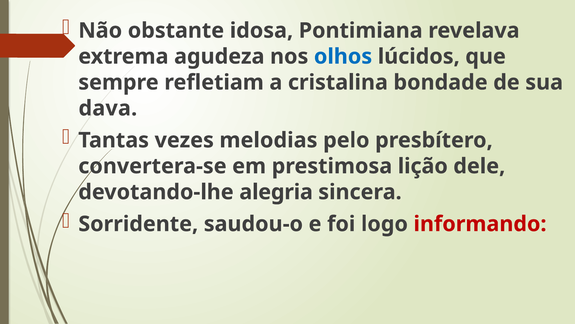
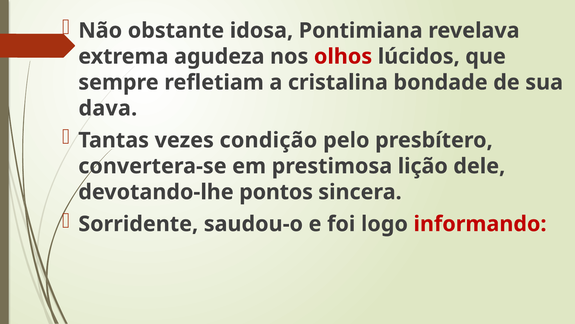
olhos colour: blue -> red (343, 56)
melodias: melodias -> condição (268, 140)
alegria: alegria -> pontos (276, 192)
